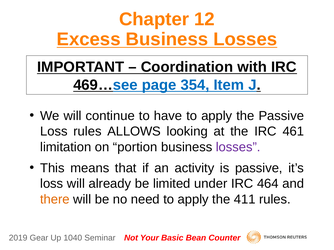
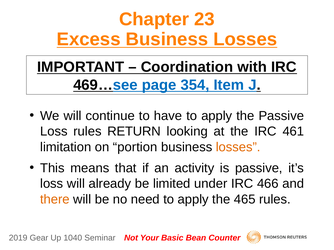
12: 12 -> 23 (205, 19)
ALLOWS: ALLOWS -> RETURN (134, 132)
losses colour: purple -> orange (238, 147)
464: 464 -> 466 (268, 184)
411: 411 -> 465 (245, 200)
